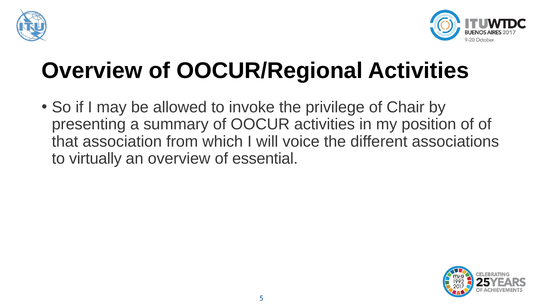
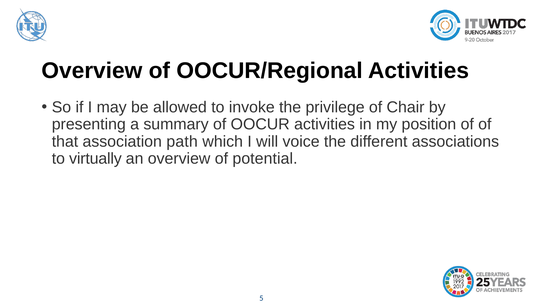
from: from -> path (182, 142)
essential: essential -> potential (265, 159)
